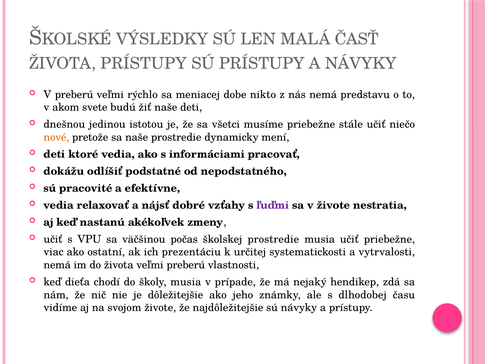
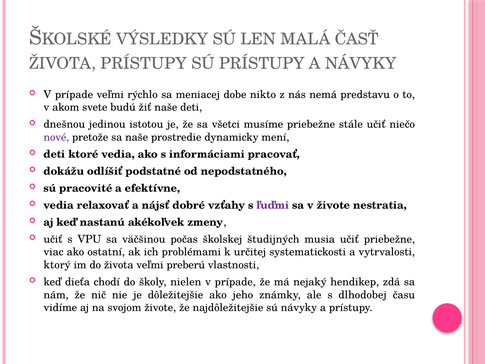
preberú: preberú -> prípade (74, 94)
nové colour: orange -> purple (56, 137)
školskej prostredie: prostredie -> študijných (273, 239)
prezentáciu: prezentáciu -> problémami (191, 252)
nemá: nemá -> ktorý (57, 265)
školy musia: musia -> nielen (186, 282)
